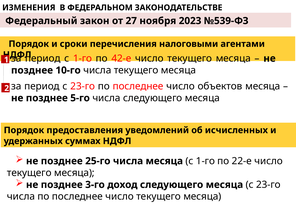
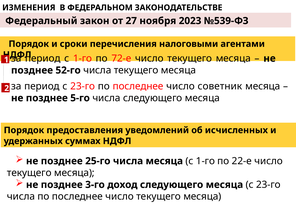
42-е: 42-е -> 72-е (121, 58)
10-го: 10-го -> 52-го (68, 70)
объектов: объектов -> советник (220, 86)
